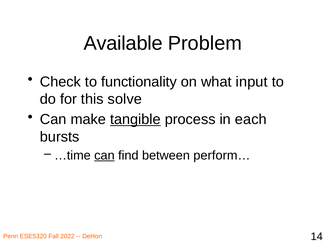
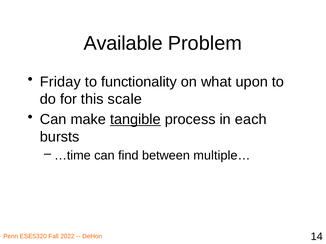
Check: Check -> Friday (60, 82)
input: input -> upon (252, 82)
solve: solve -> scale (125, 99)
can underline: present -> none (104, 156)
perform…: perform… -> multiple… (222, 156)
